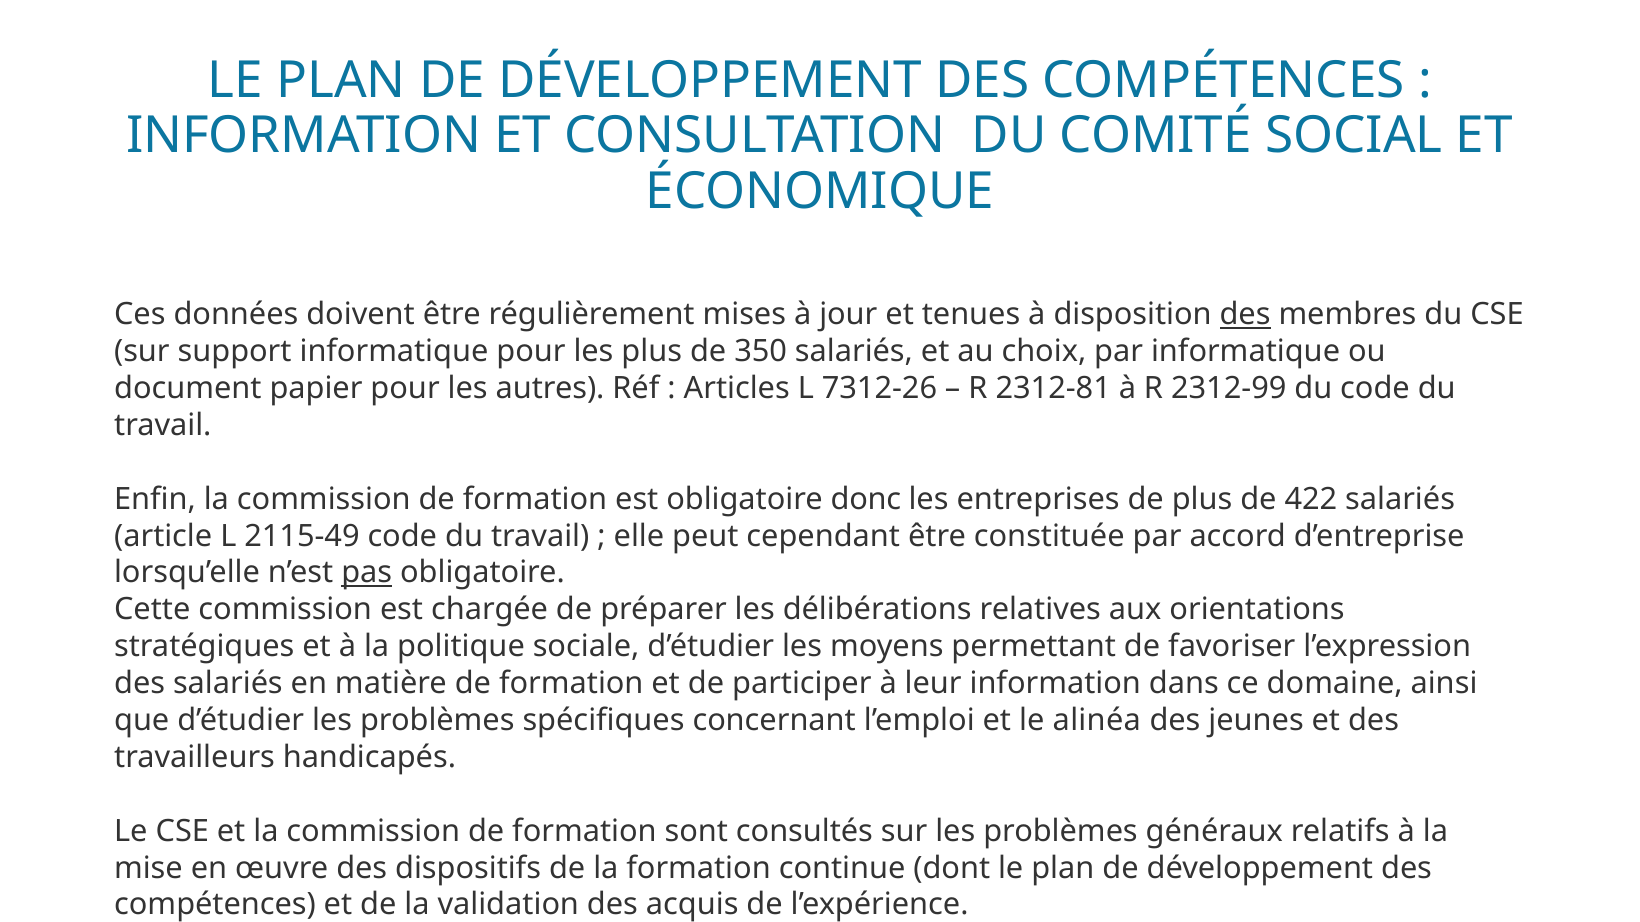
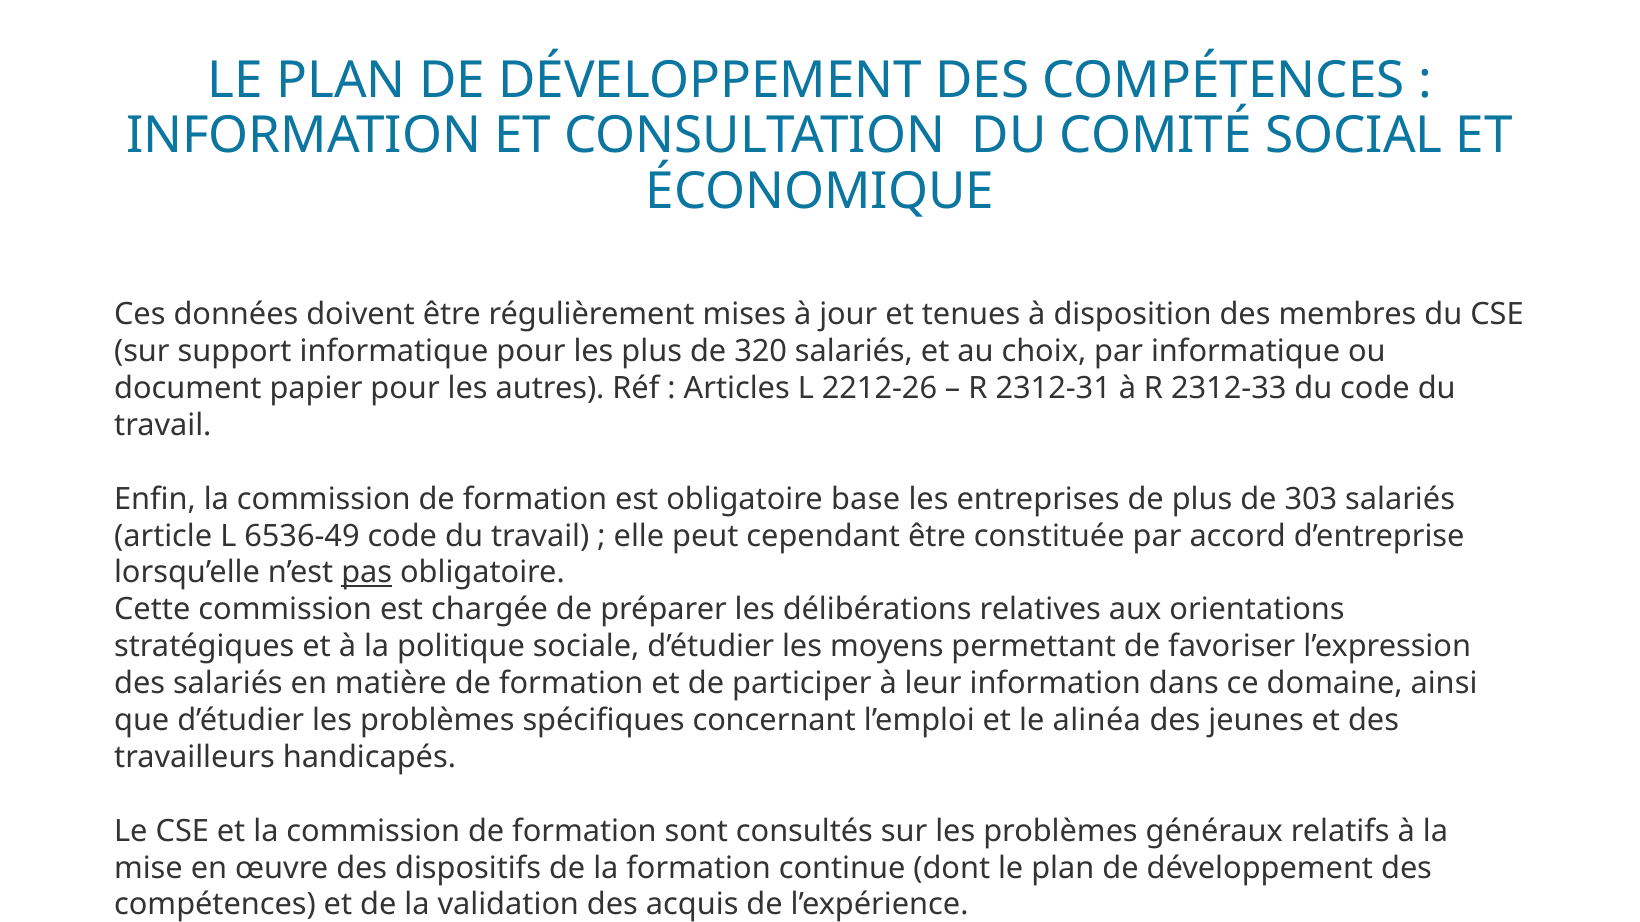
des underline: present -> none (1245, 315)
350: 350 -> 320 (761, 352)
7312-26: 7312-26 -> 2212-26 (879, 389)
2312-81: 2312-81 -> 2312-31 (1053, 389)
2312-99: 2312-99 -> 2312-33 (1229, 389)
donc: donc -> base (866, 499)
422: 422 -> 303 (1311, 499)
2115-49: 2115-49 -> 6536-49 (302, 536)
